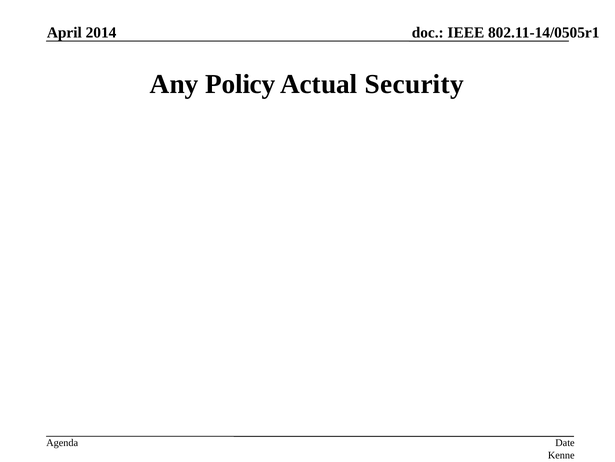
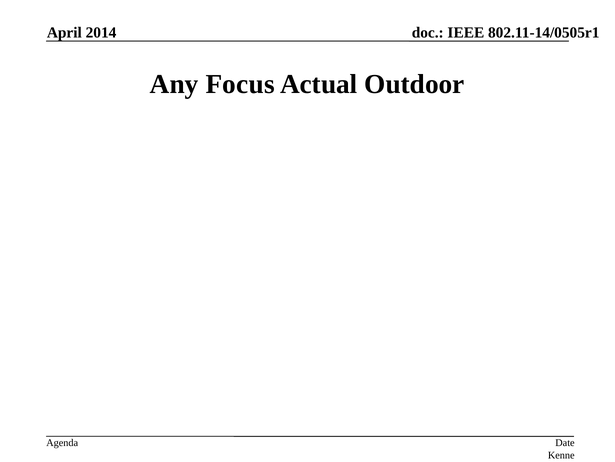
Policy: Policy -> Focus (240, 84)
Security: Security -> Outdoor (414, 84)
